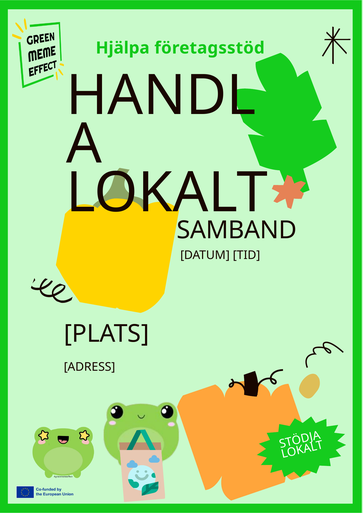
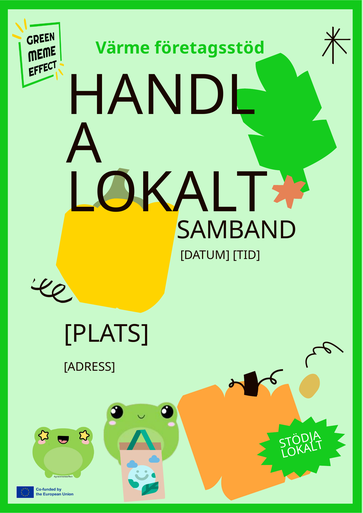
Hjälpa: Hjälpa -> Värme (123, 48)
